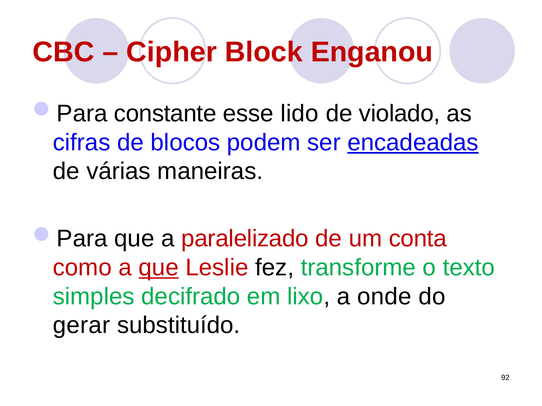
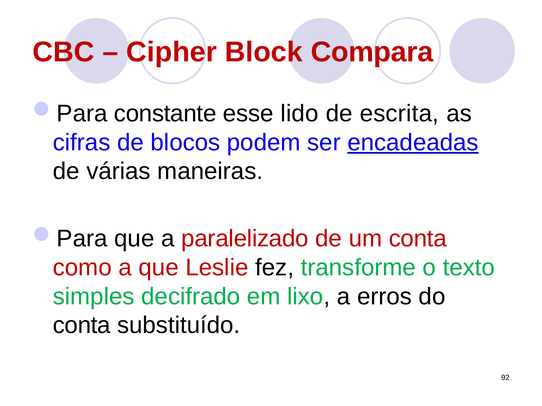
Enganou: Enganou -> Compara (372, 52)
violado: violado -> escrita (399, 114)
que underline: present -> none (159, 268)
onde: onde -> erros (385, 297)
gerar: gerar -> conta (82, 326)
